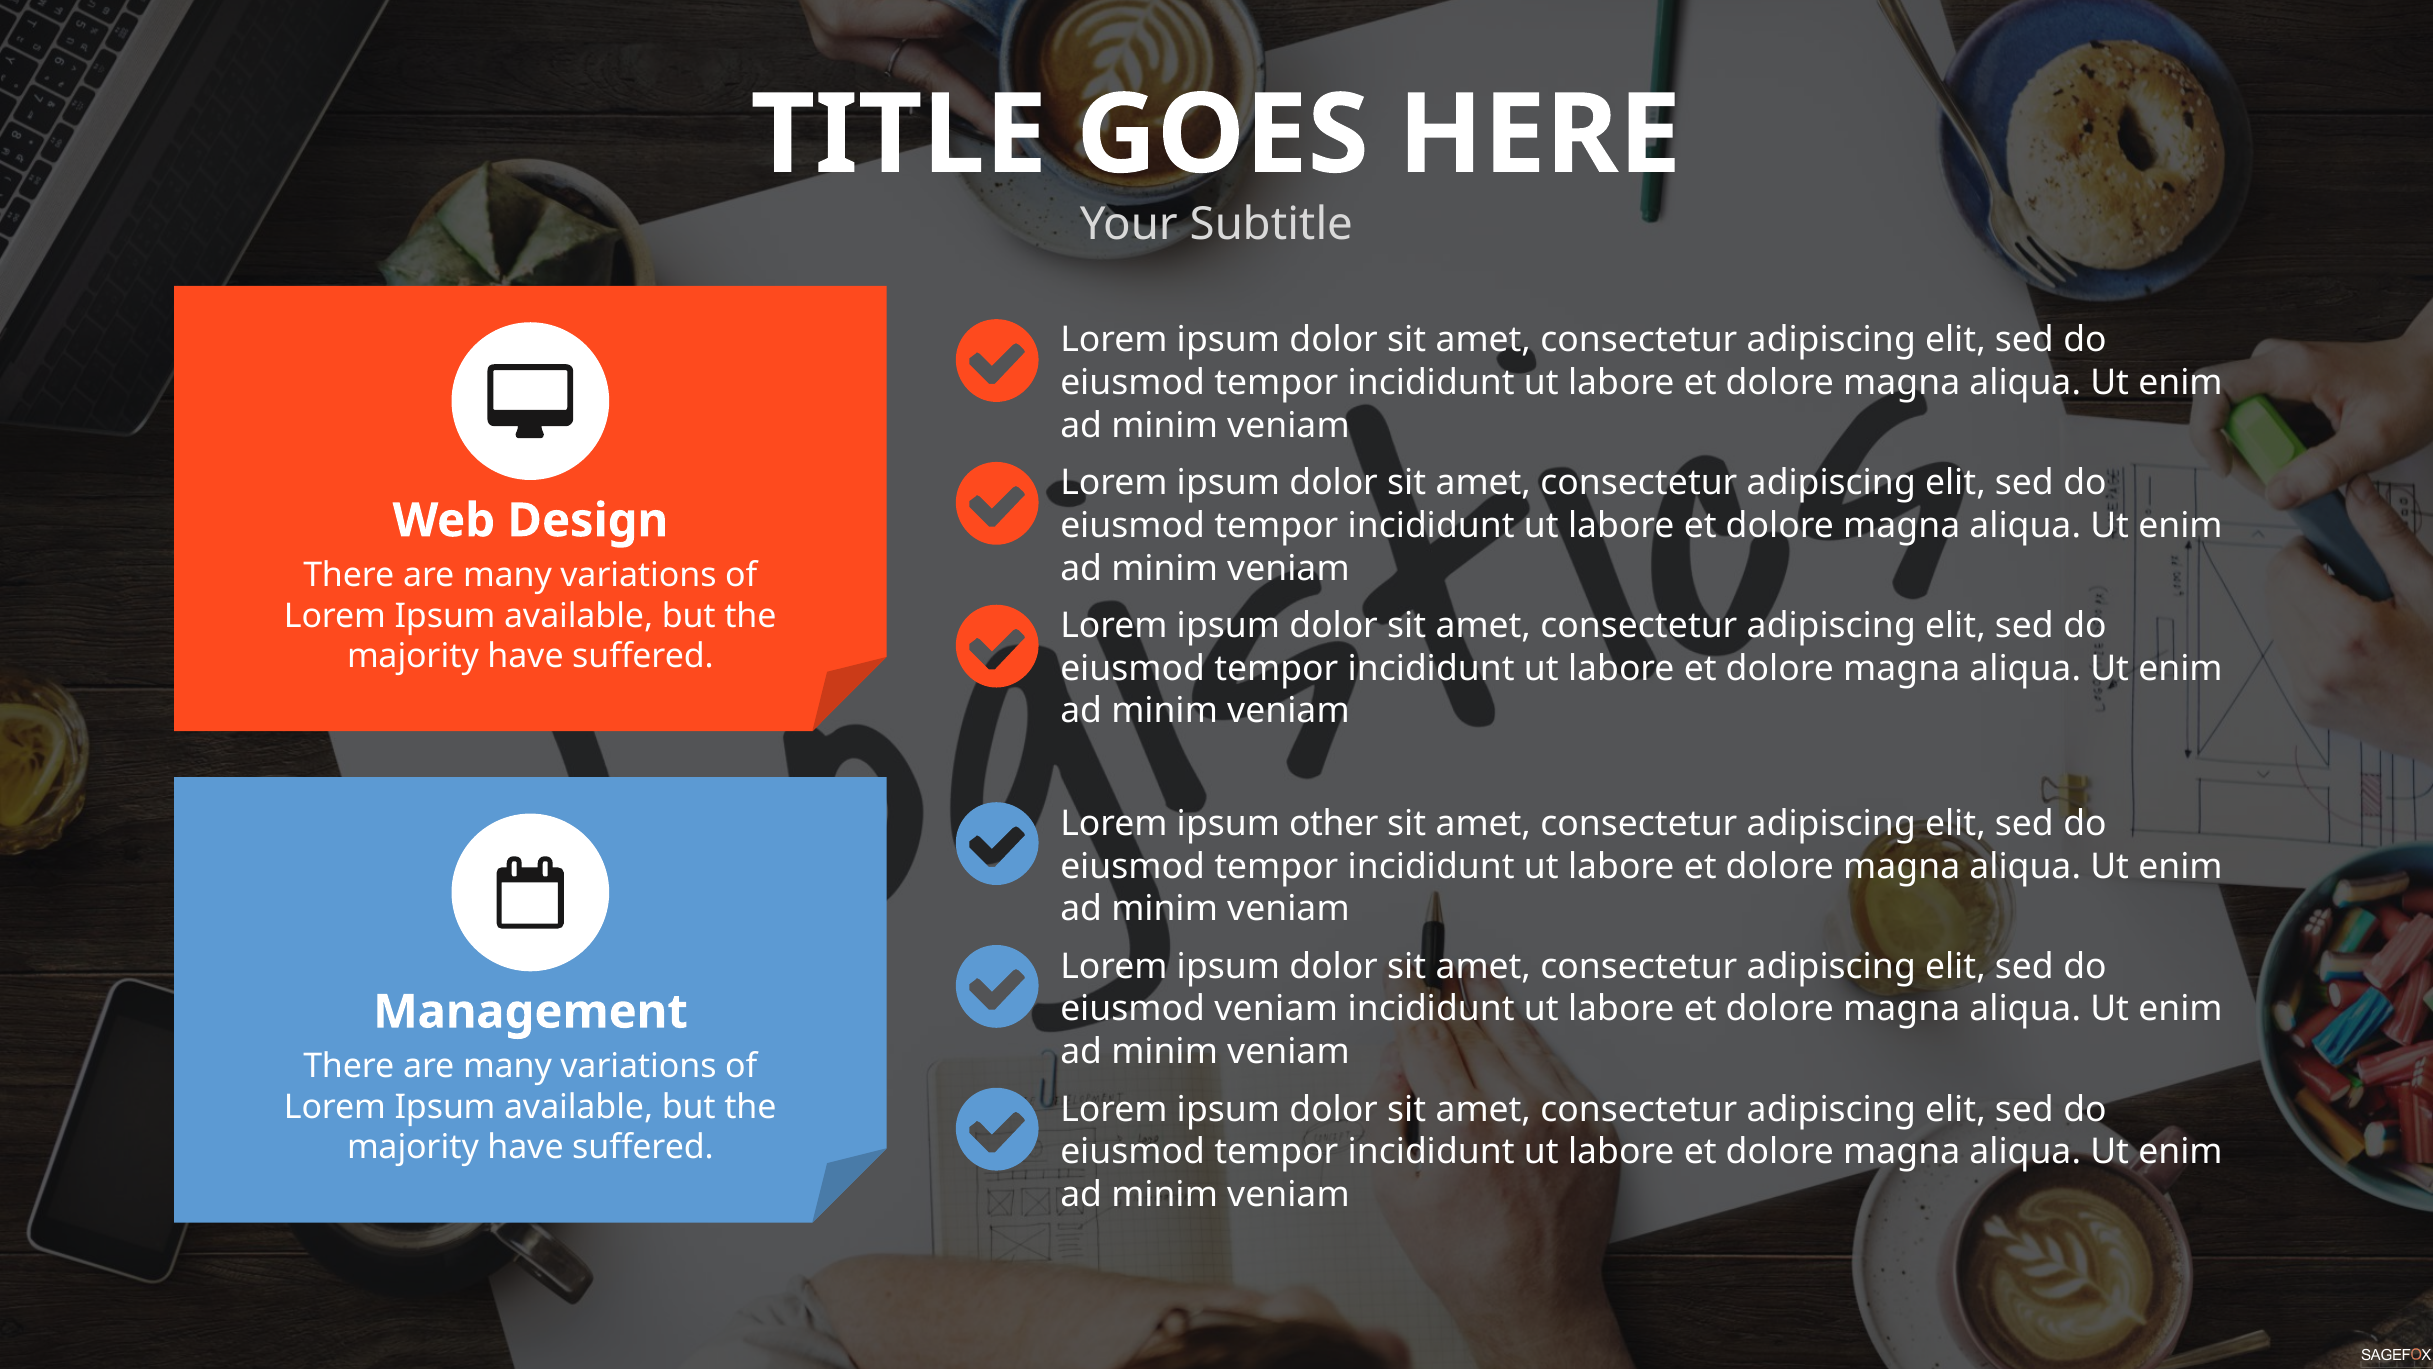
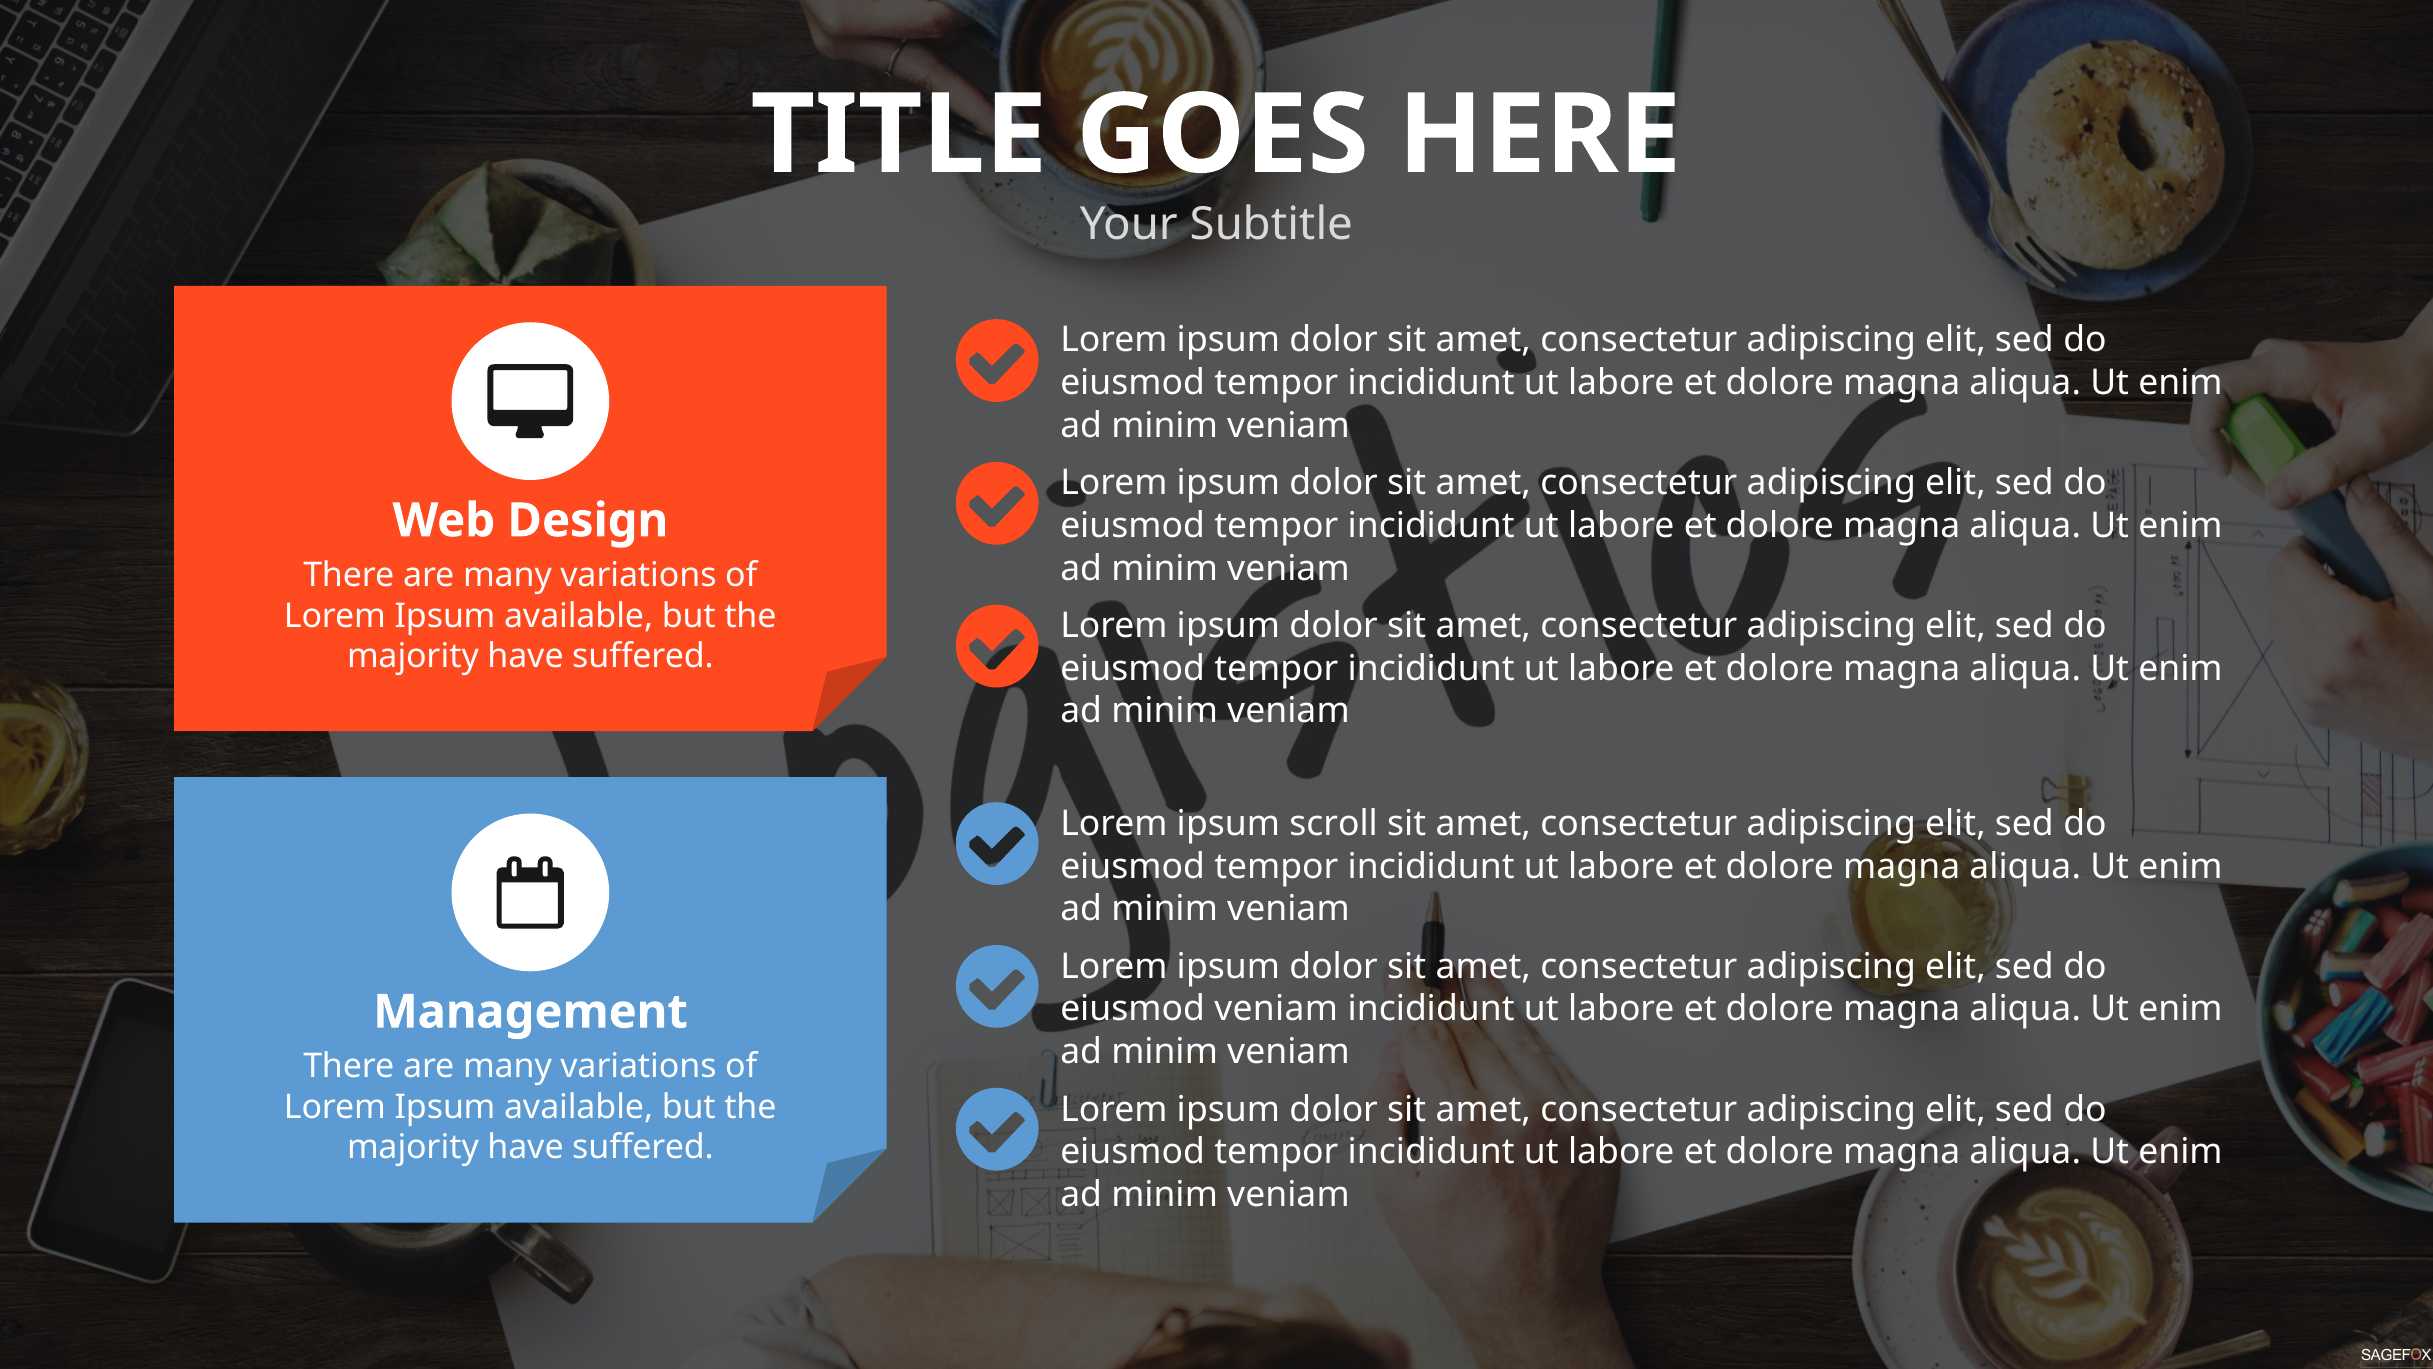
other: other -> scroll (1334, 823)
